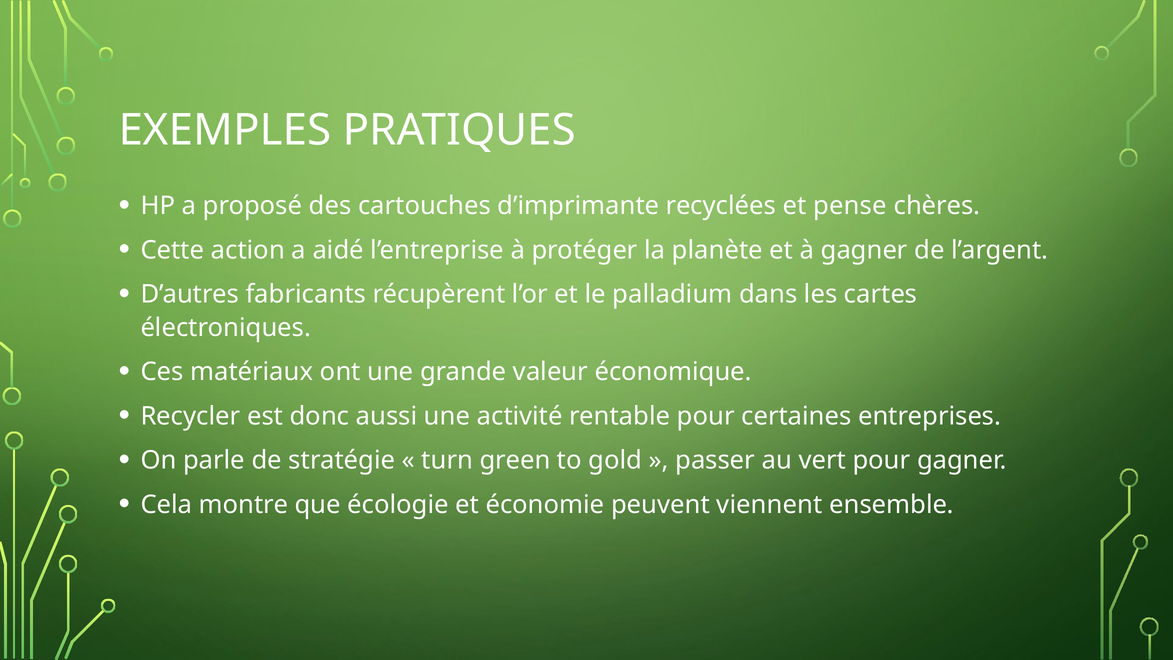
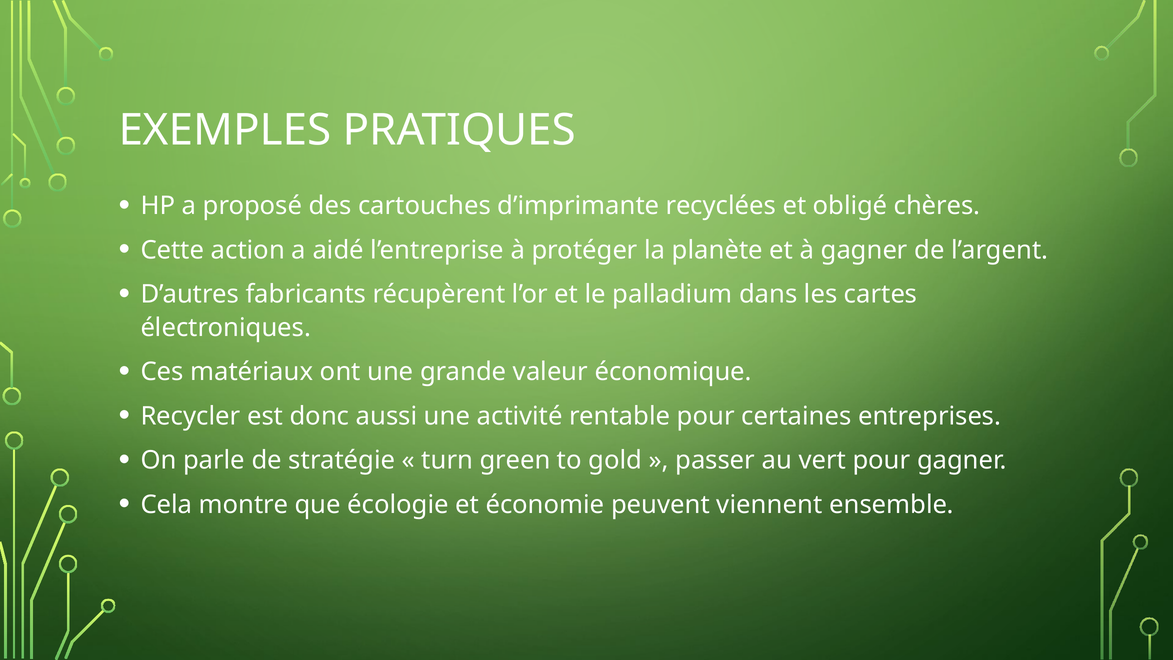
pense: pense -> obligé (850, 206)
